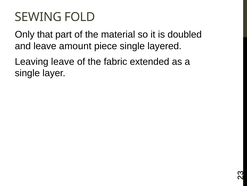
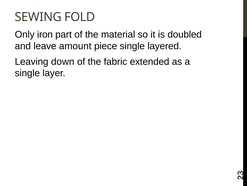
that: that -> iron (45, 34)
Leaving leave: leave -> down (63, 61)
